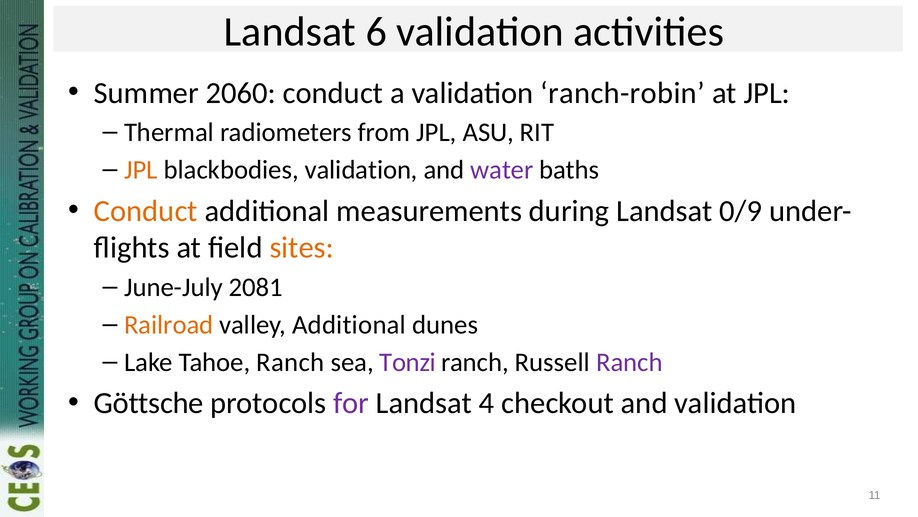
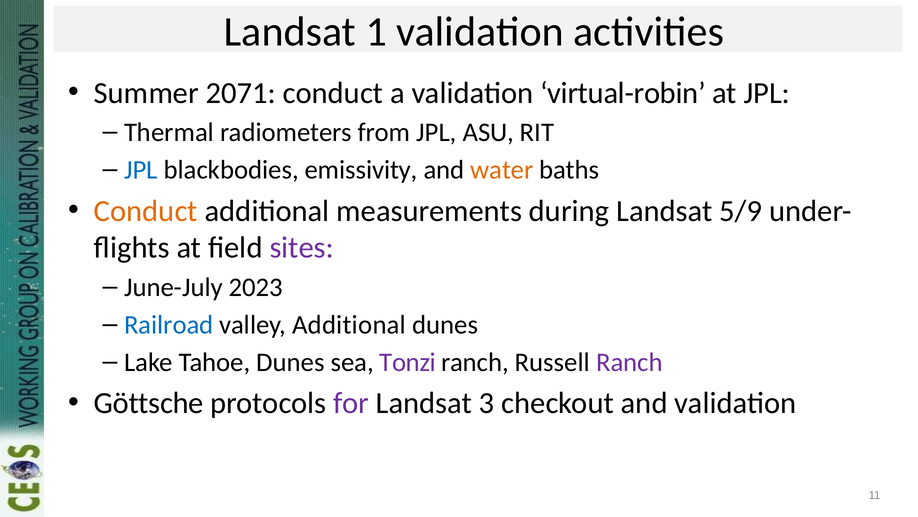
6: 6 -> 1 (376, 32)
2060: 2060 -> 2071 (241, 93)
ranch-robin: ranch-robin -> virtual-robin (623, 93)
JPL colour: orange -> blue (141, 170)
blackbodies validation: validation -> emissivity (361, 170)
water colour: purple -> orange (502, 170)
0/9: 0/9 -> 5/9 (741, 211)
sites colour: orange -> purple (302, 247)
2081: 2081 -> 2023 (256, 287)
Railroad colour: orange -> blue (169, 324)
Tahoe Ranch: Ranch -> Dunes (291, 362)
4: 4 -> 3 (487, 403)
